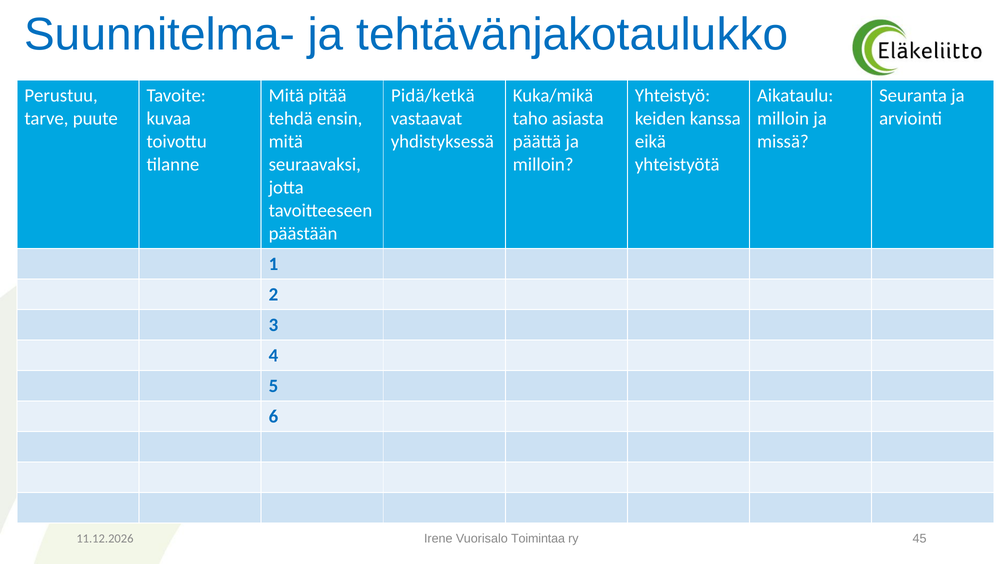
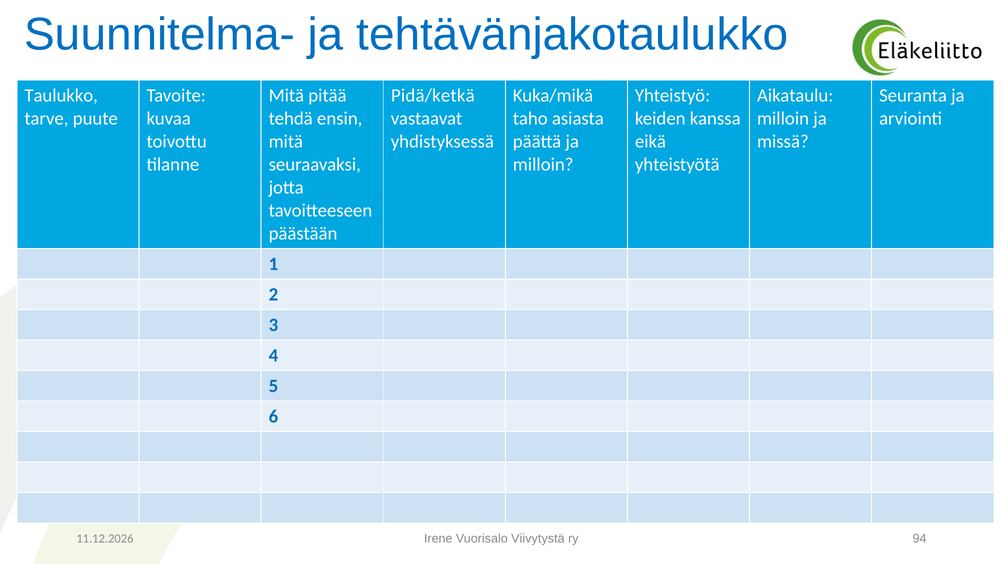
Perustuu: Perustuu -> Taulukko (61, 96)
Toimintaa: Toimintaa -> Viivytystä (538, 539)
45: 45 -> 94 (920, 539)
